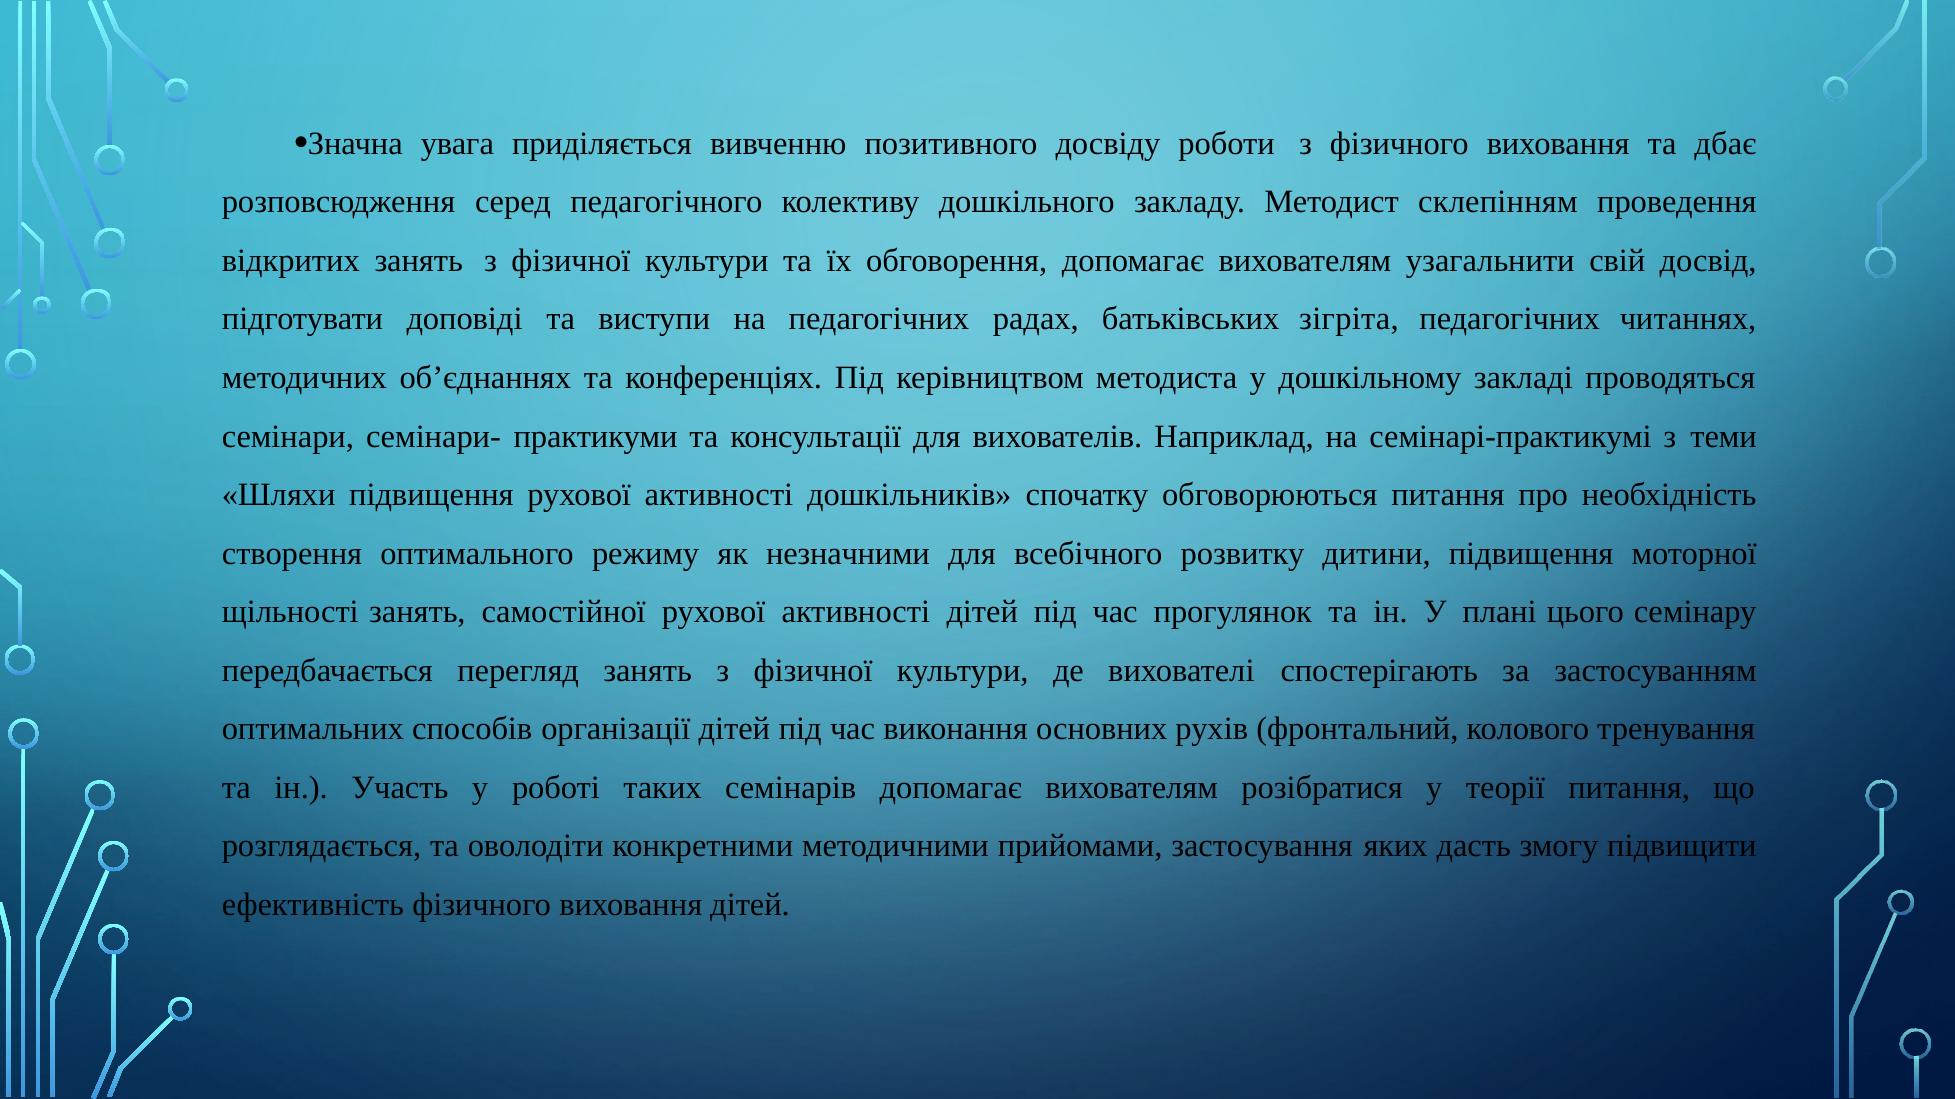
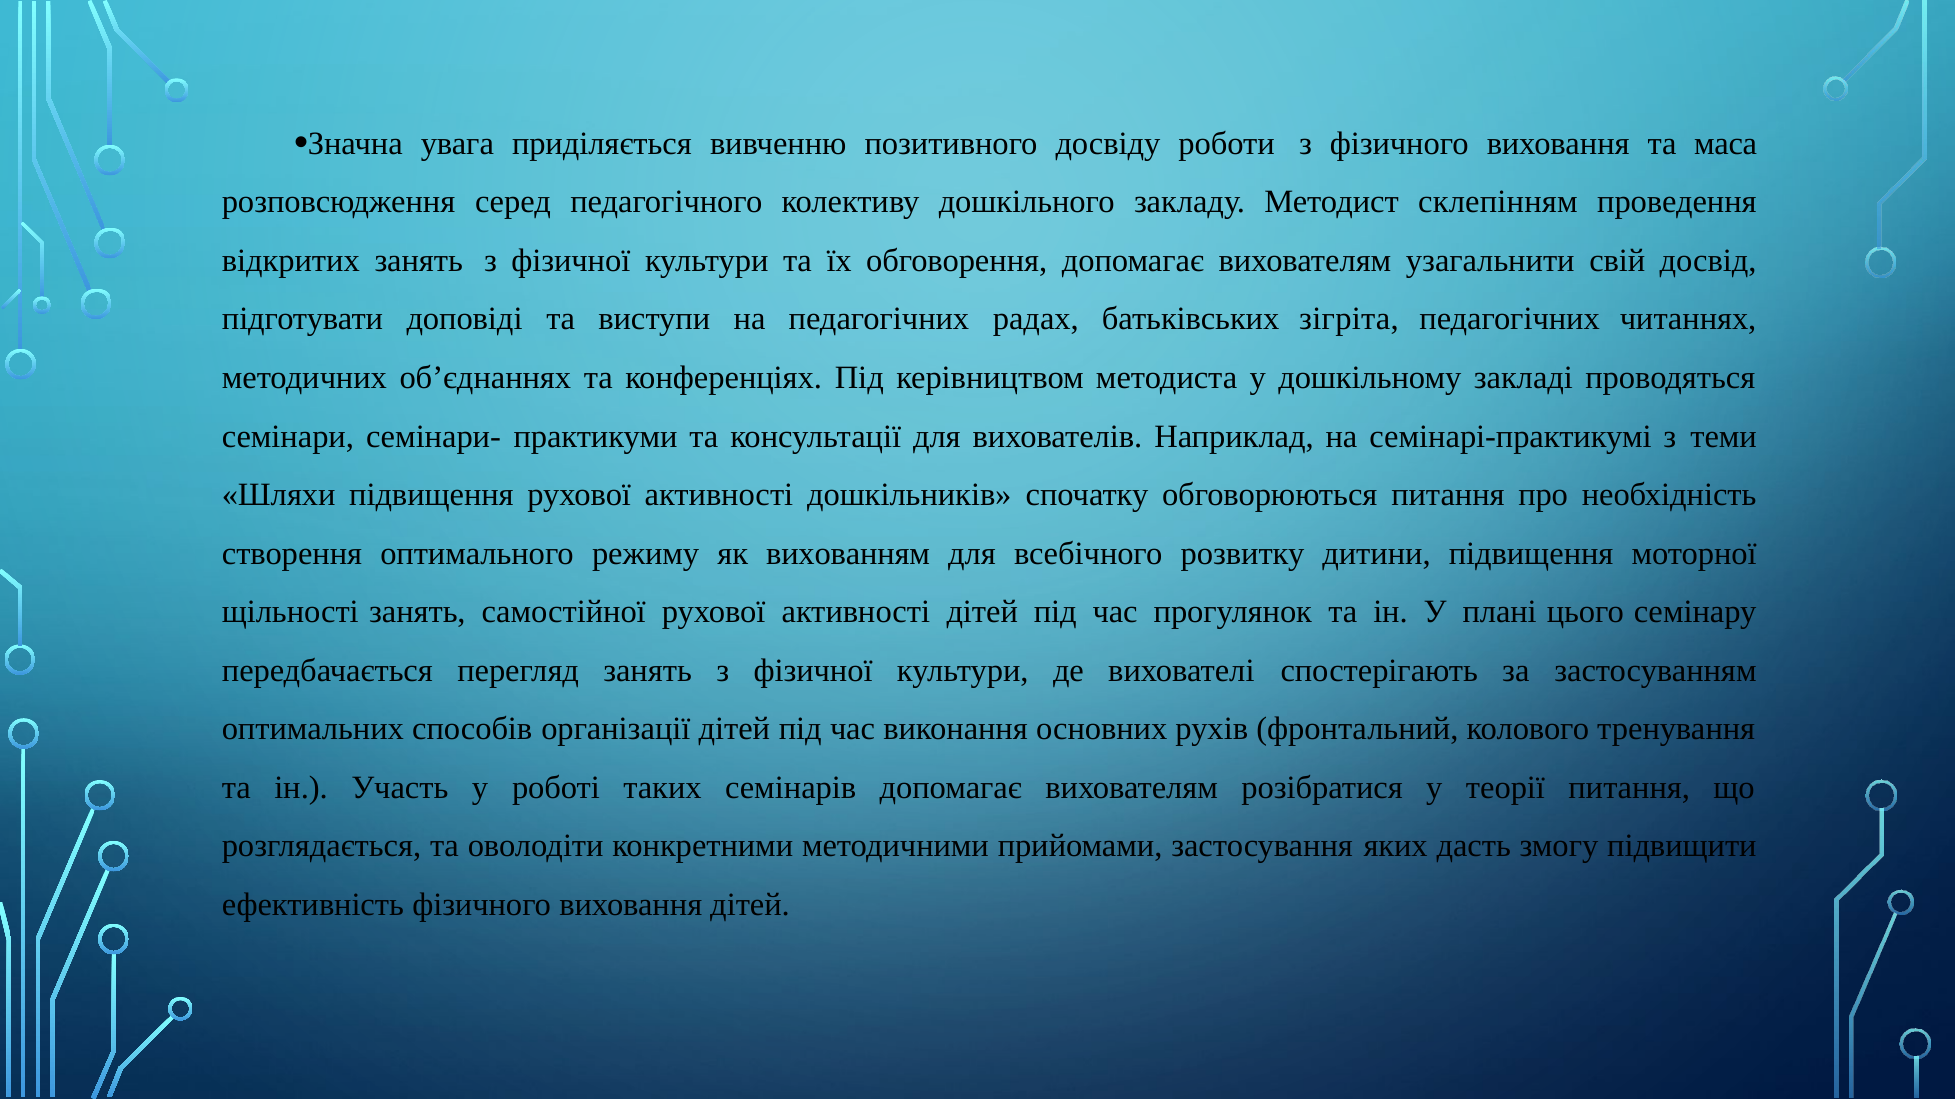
дбає: дбає -> маса (1726, 144)
незначними: незначними -> вихованням (848, 554)
